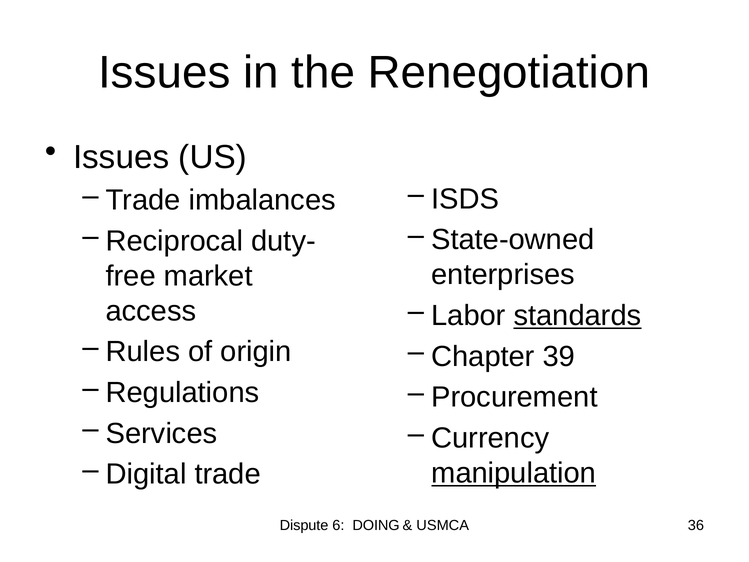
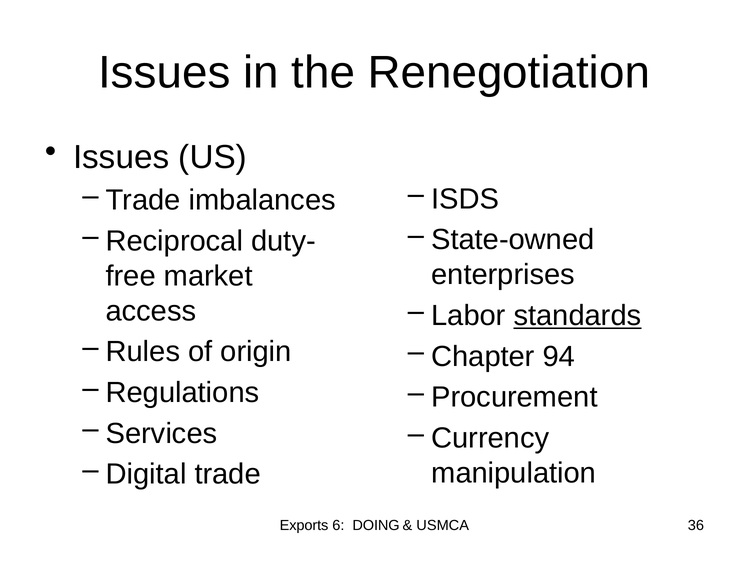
39: 39 -> 94 (559, 356)
manipulation underline: present -> none (514, 473)
Dispute: Dispute -> Exports (304, 525)
